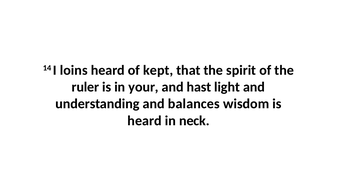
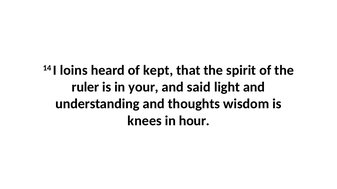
hast: hast -> said (199, 87)
balances: balances -> thoughts (194, 104)
heard: heard -> knees (145, 121)
neck: neck -> hour (194, 121)
